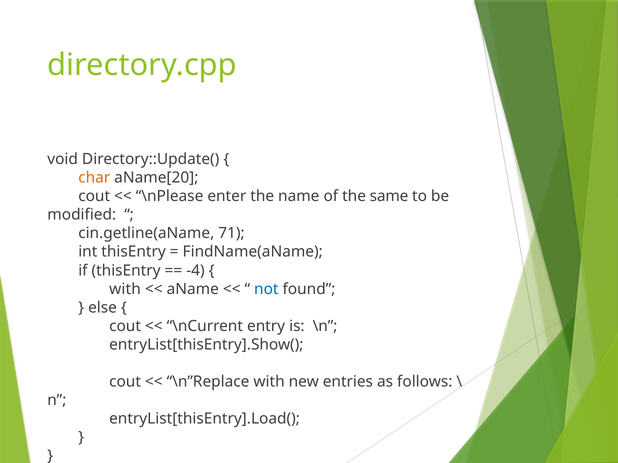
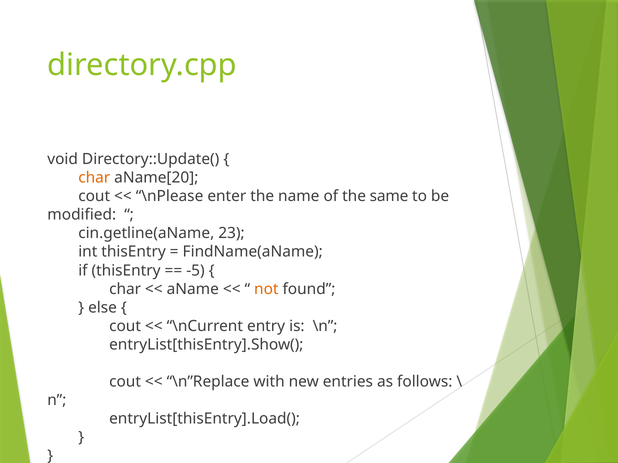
71: 71 -> 23 (231, 234)
-4: -4 -> -5 (195, 271)
with: with -> char (125, 289)
not colour: blue -> orange (266, 289)
